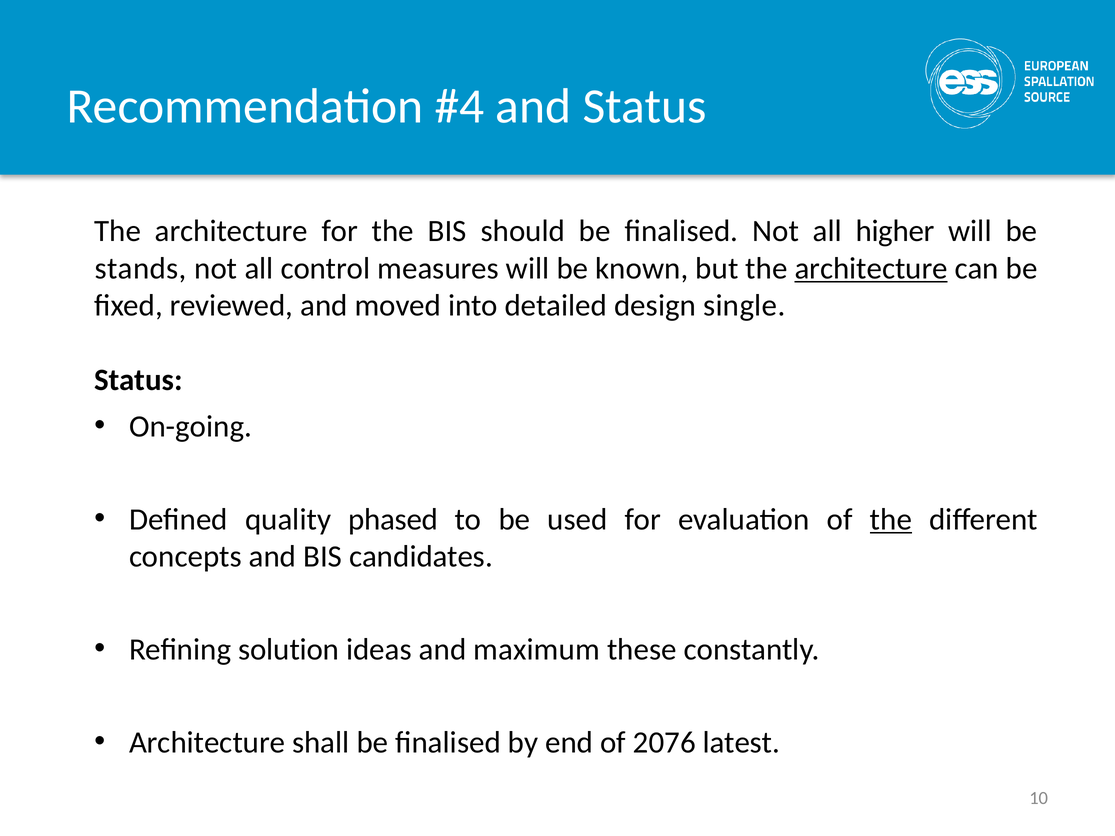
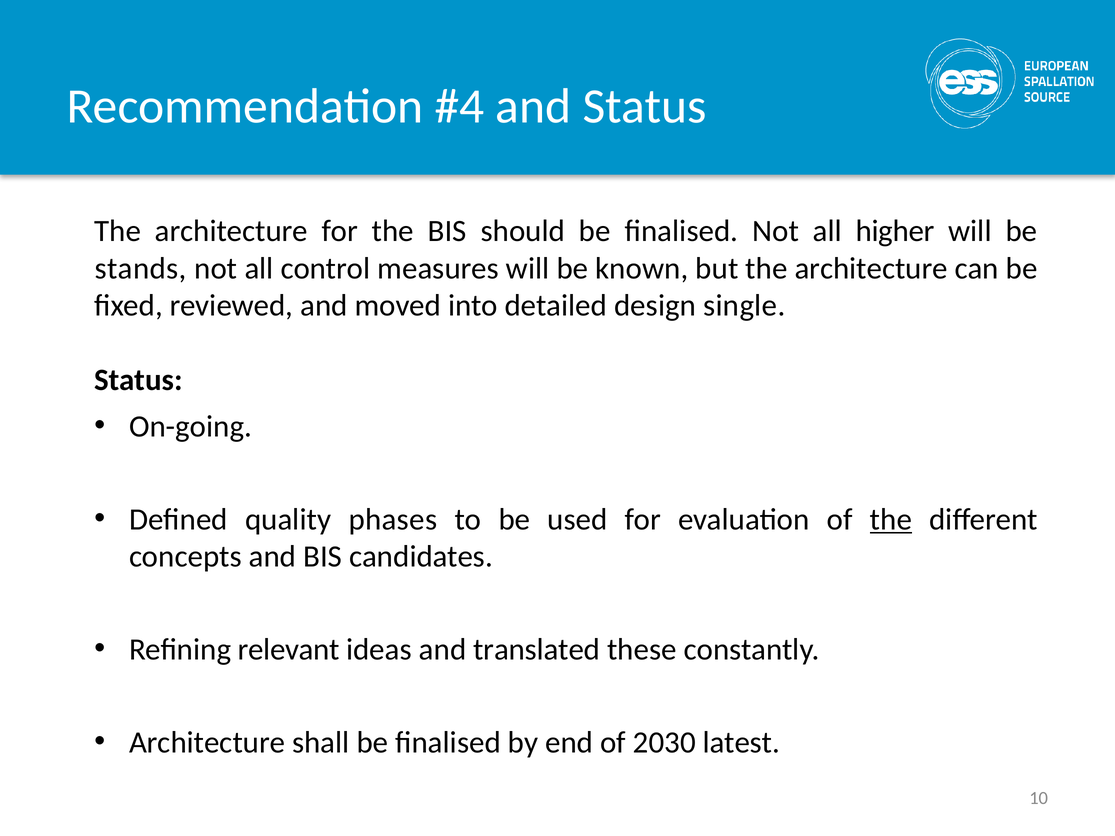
architecture underline: present -> none (871, 269)
phased: phased -> phases (393, 520)
solution: solution -> relevant (289, 650)
maximum: maximum -> translated (537, 650)
2076: 2076 -> 2030 (664, 743)
